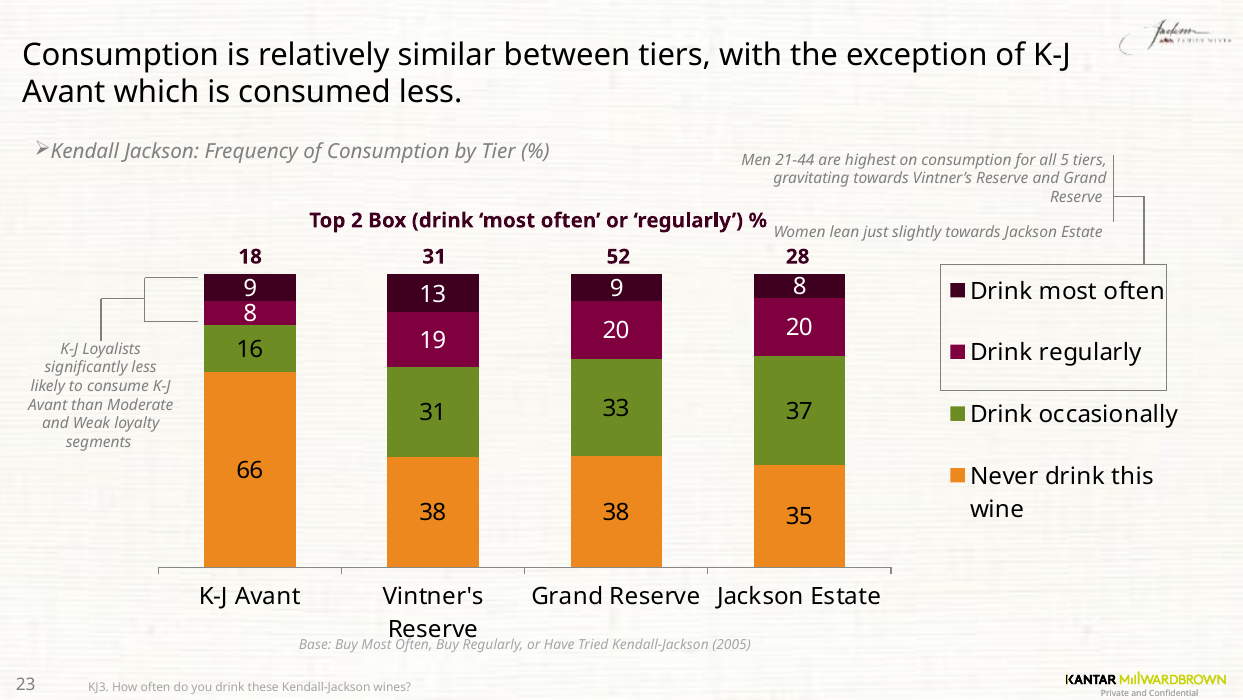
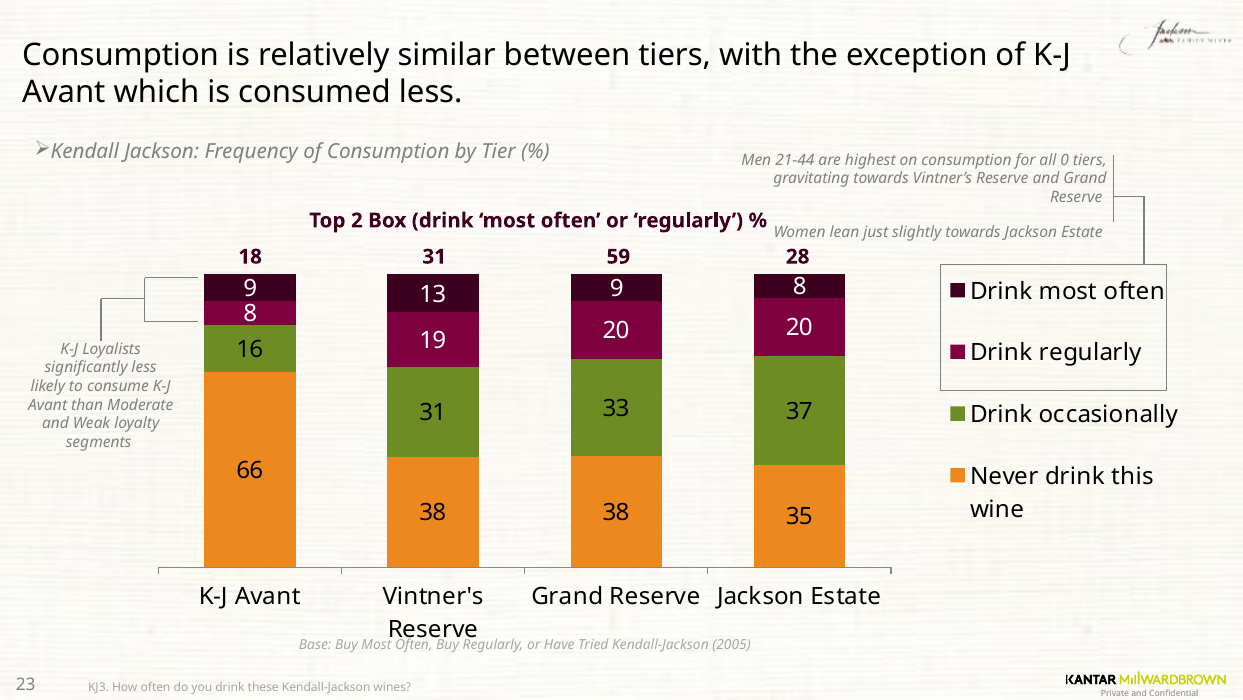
5: 5 -> 0 (1065, 160)
52: 52 -> 59 (618, 257)
